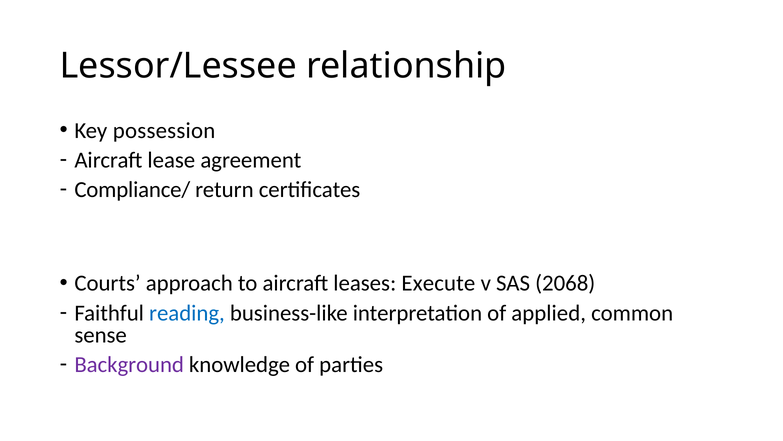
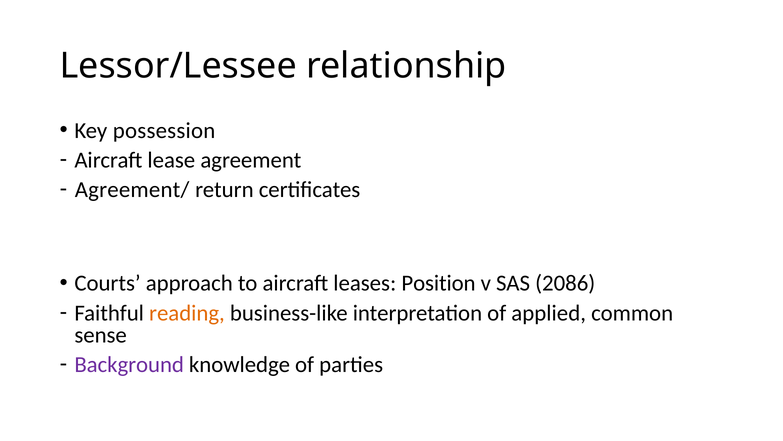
Compliance/: Compliance/ -> Agreement/ (132, 190)
Execute: Execute -> Position (439, 283)
2068: 2068 -> 2086 (565, 283)
reading colour: blue -> orange (187, 313)
